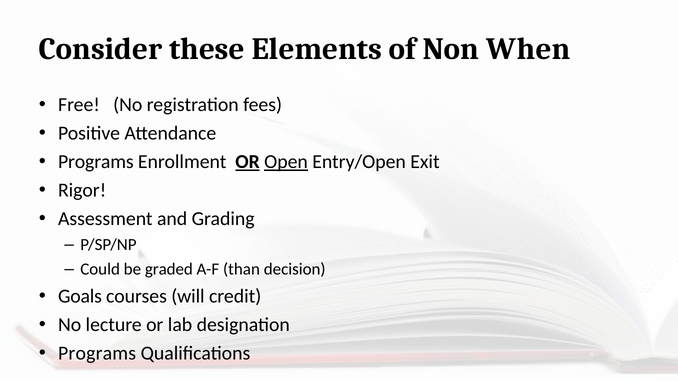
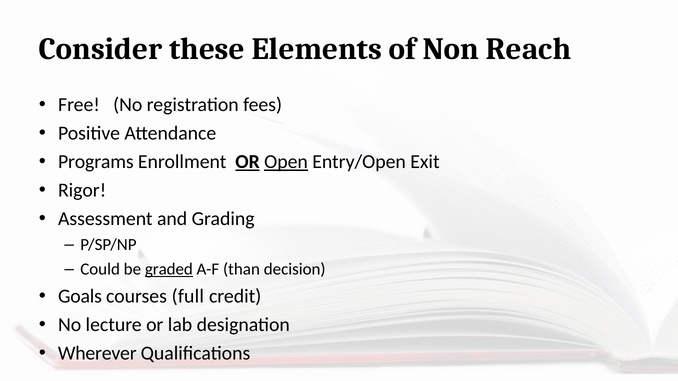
When: When -> Reach (529, 49)
graded underline: none -> present (169, 270)
will: will -> full (188, 297)
Programs: Programs -> Wherever (97, 354)
